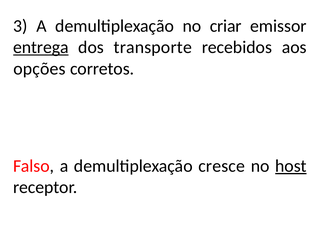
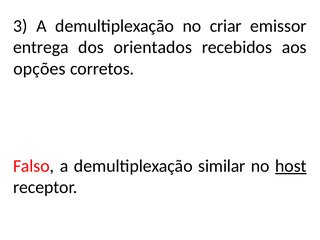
entrega underline: present -> none (41, 47)
transporte: transporte -> orientados (153, 47)
cresce: cresce -> similar (222, 166)
